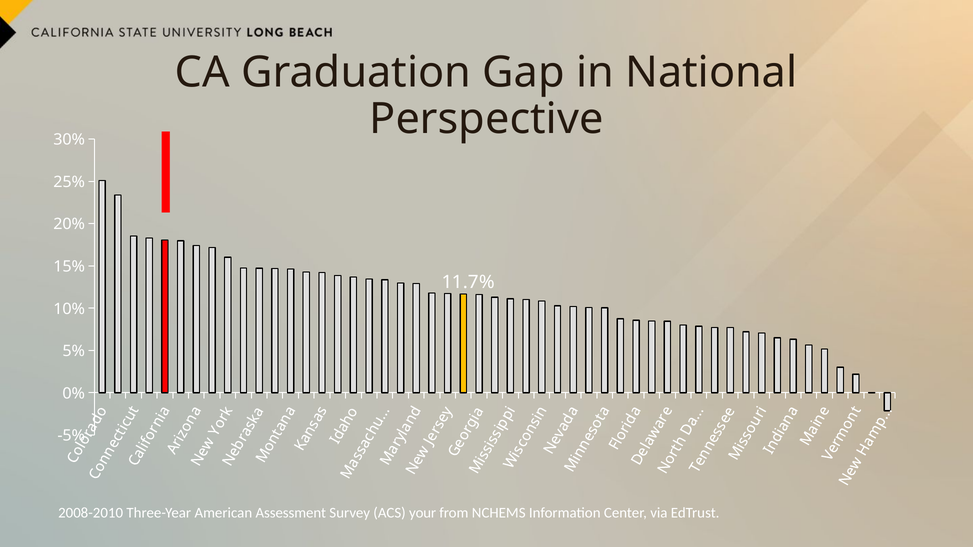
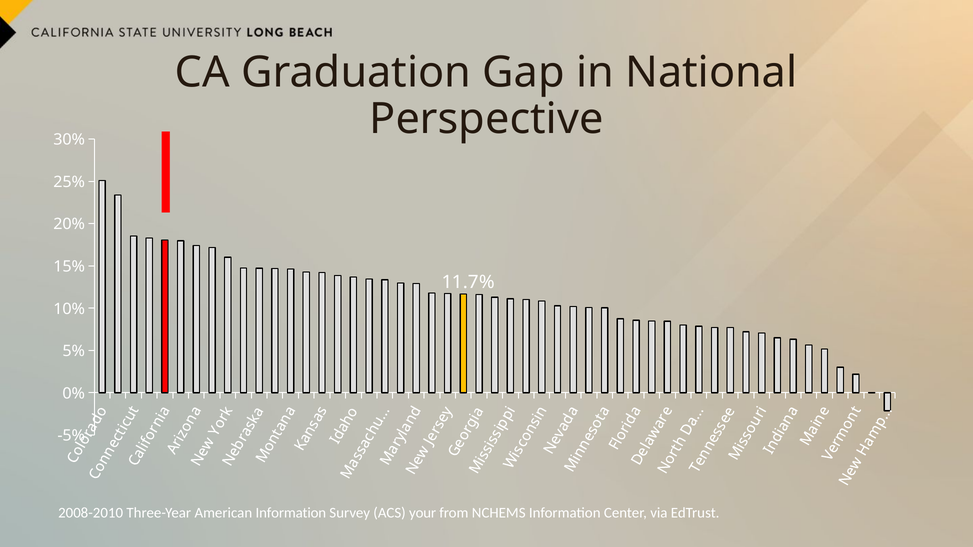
American Assessment: Assessment -> Information (291, 513)
